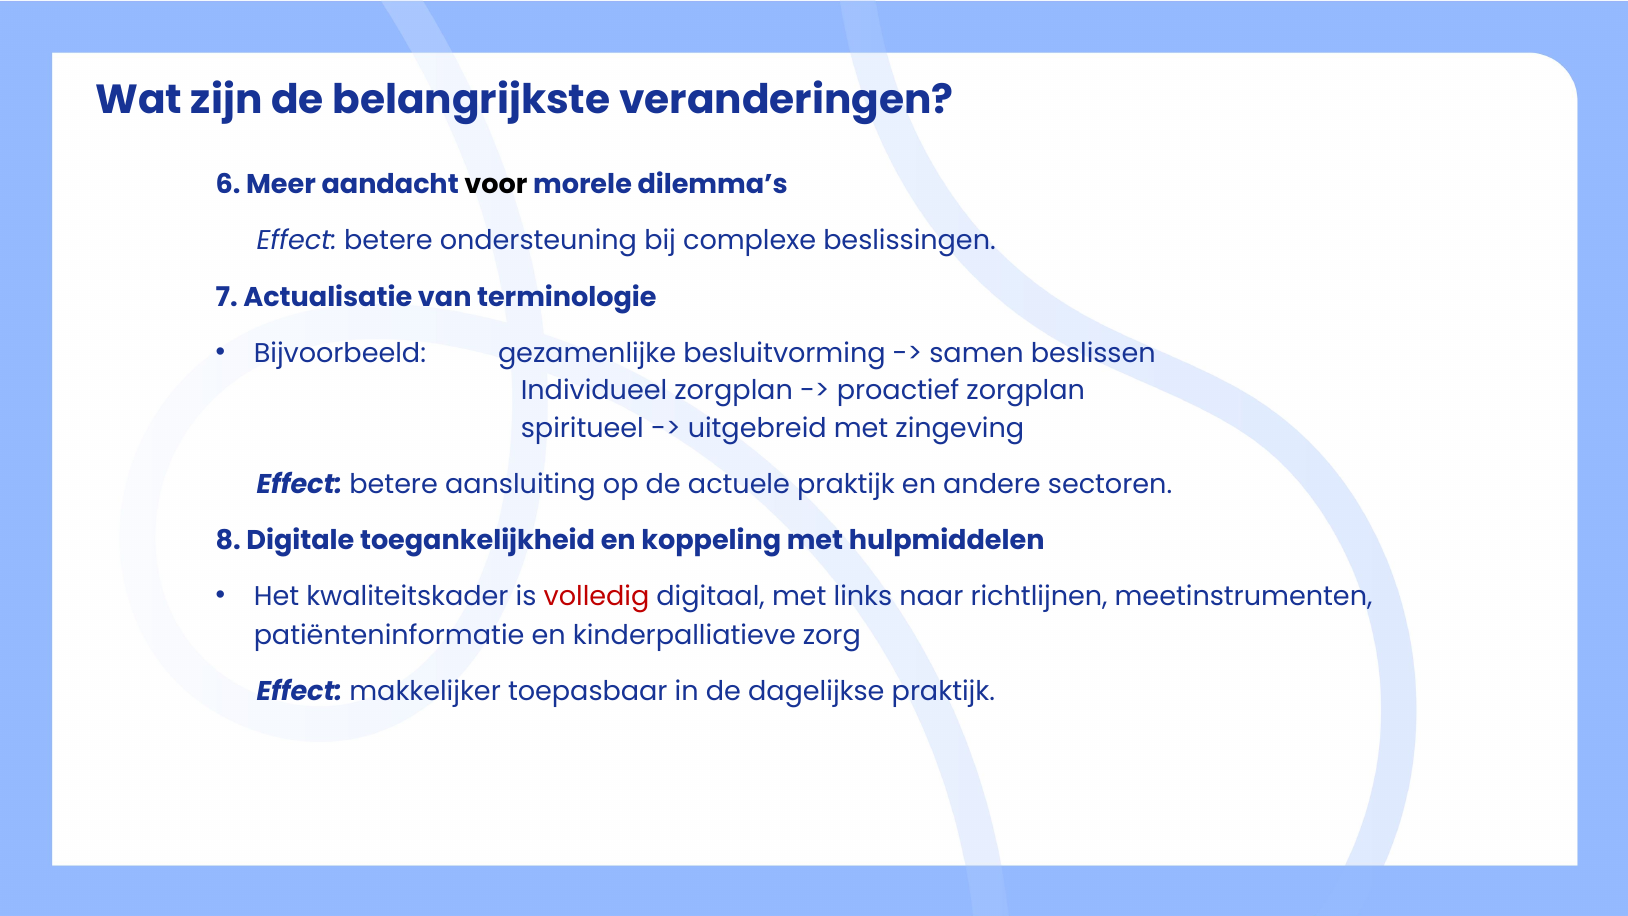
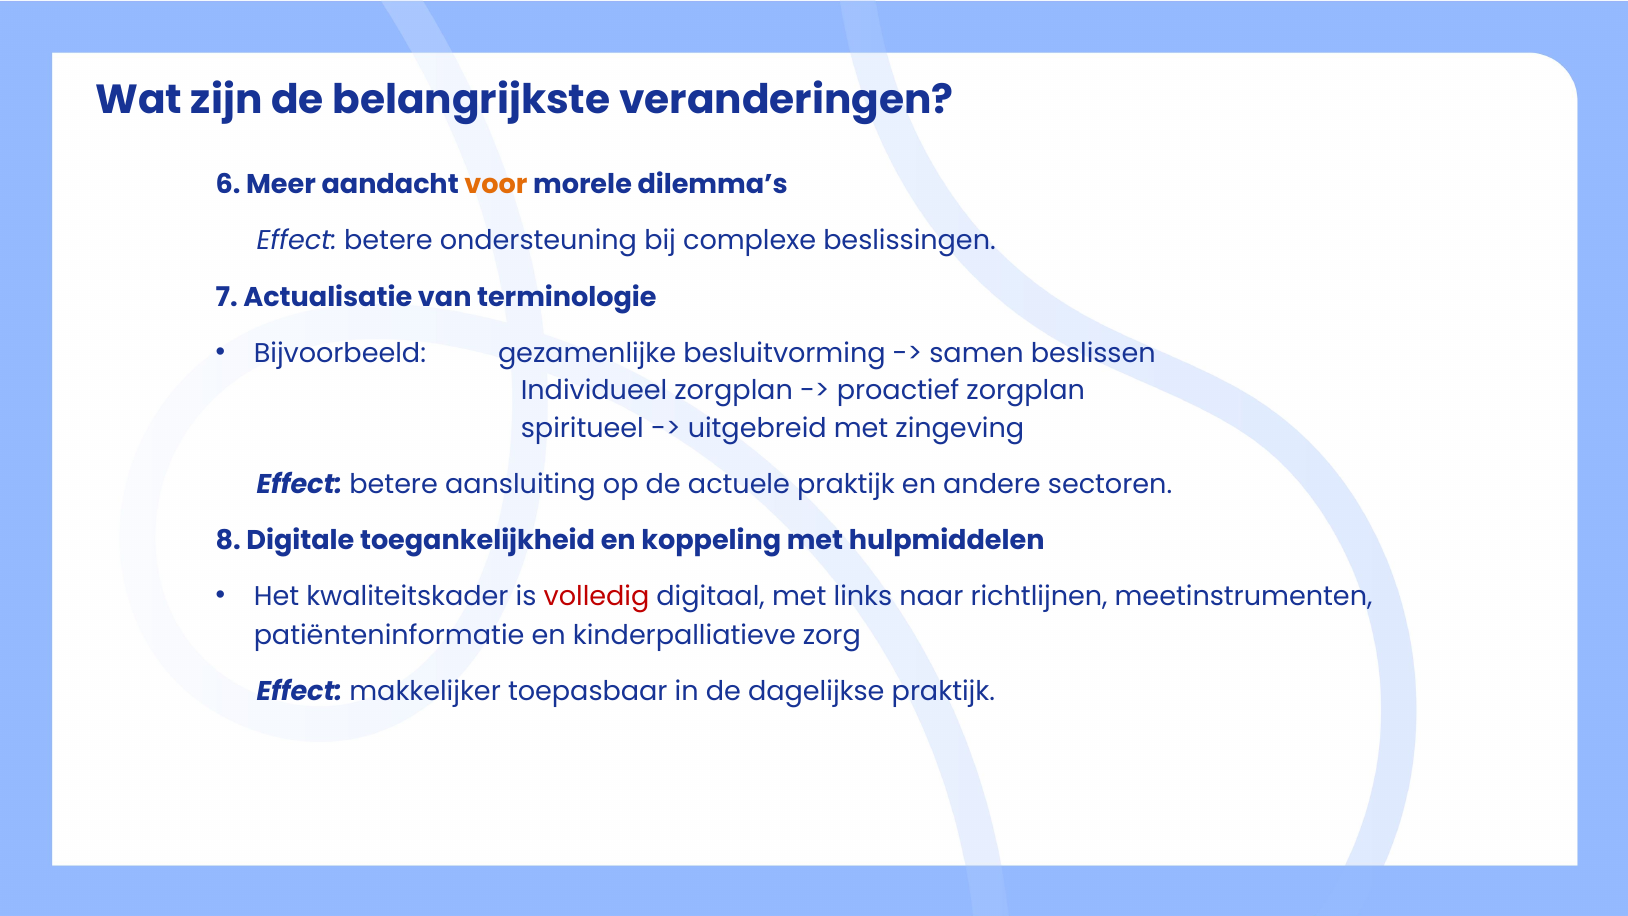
voor colour: black -> orange (496, 185)
